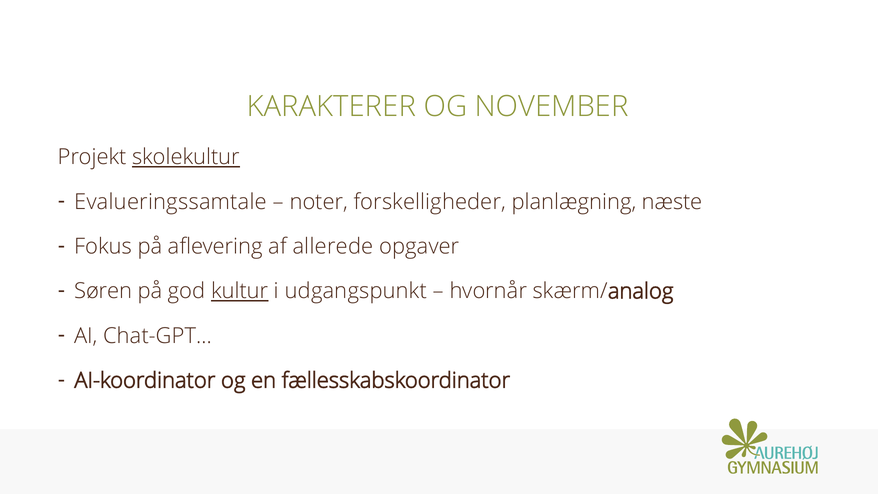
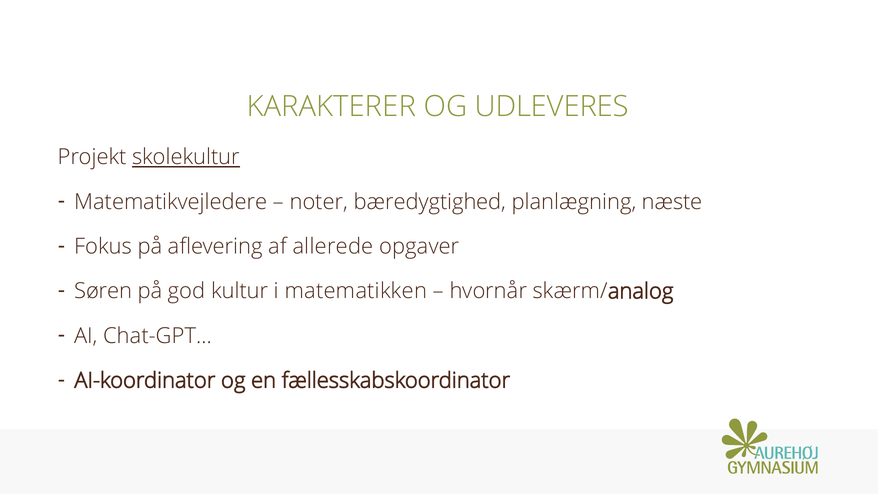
NOVEMBER: NOVEMBER -> UDLEVERES (552, 106)
Evalueringssamtale: Evalueringssamtale -> Matematikvejledere (171, 202)
forskelligheder: forskelligheder -> bæredygtighed (430, 202)
kultur underline: present -> none (240, 291)
udgangspunkt: udgangspunkt -> matematikken (356, 291)
